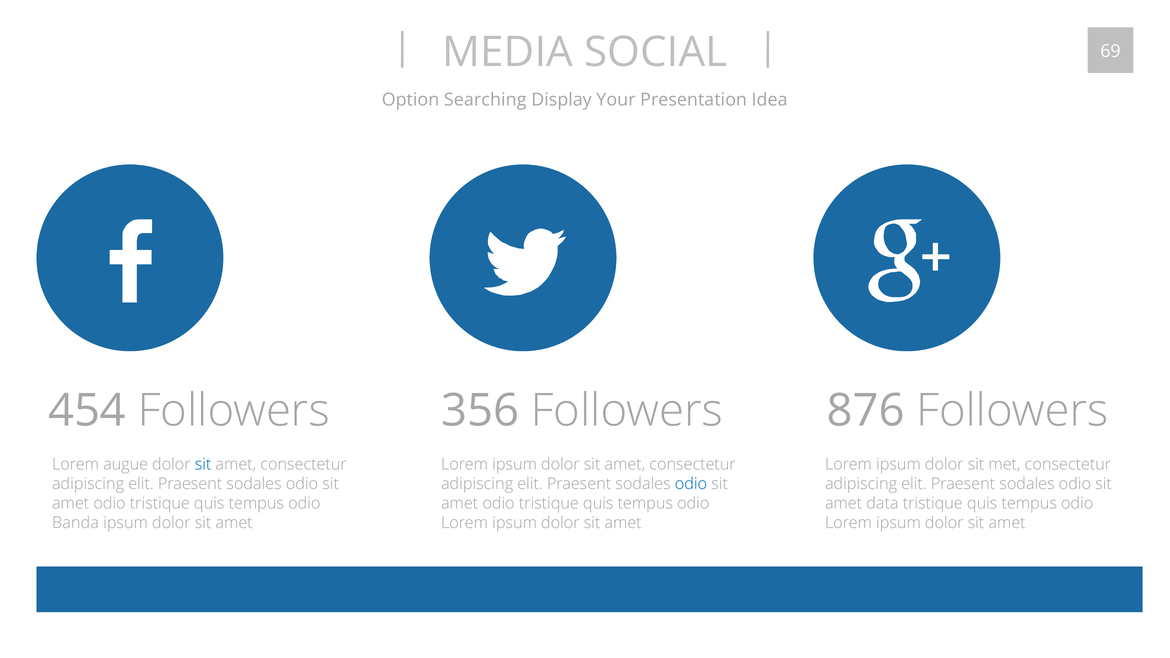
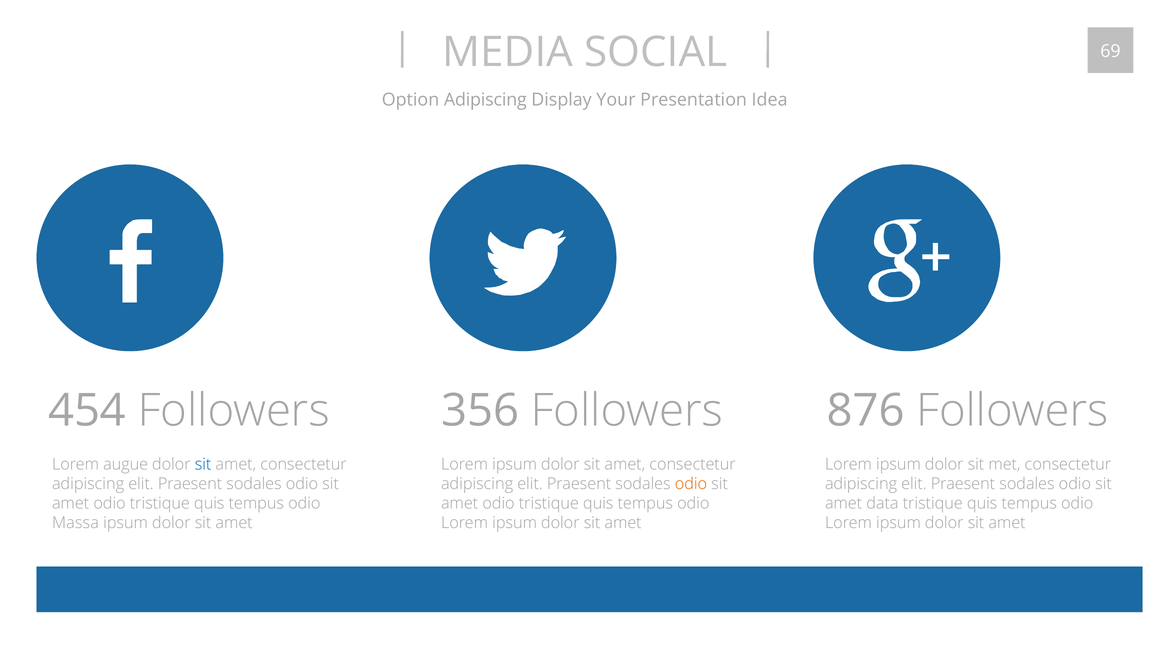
Option Searching: Searching -> Adipiscing (485, 100)
odio colour: blue -> orange (691, 484)
Banda: Banda -> Massa (75, 523)
